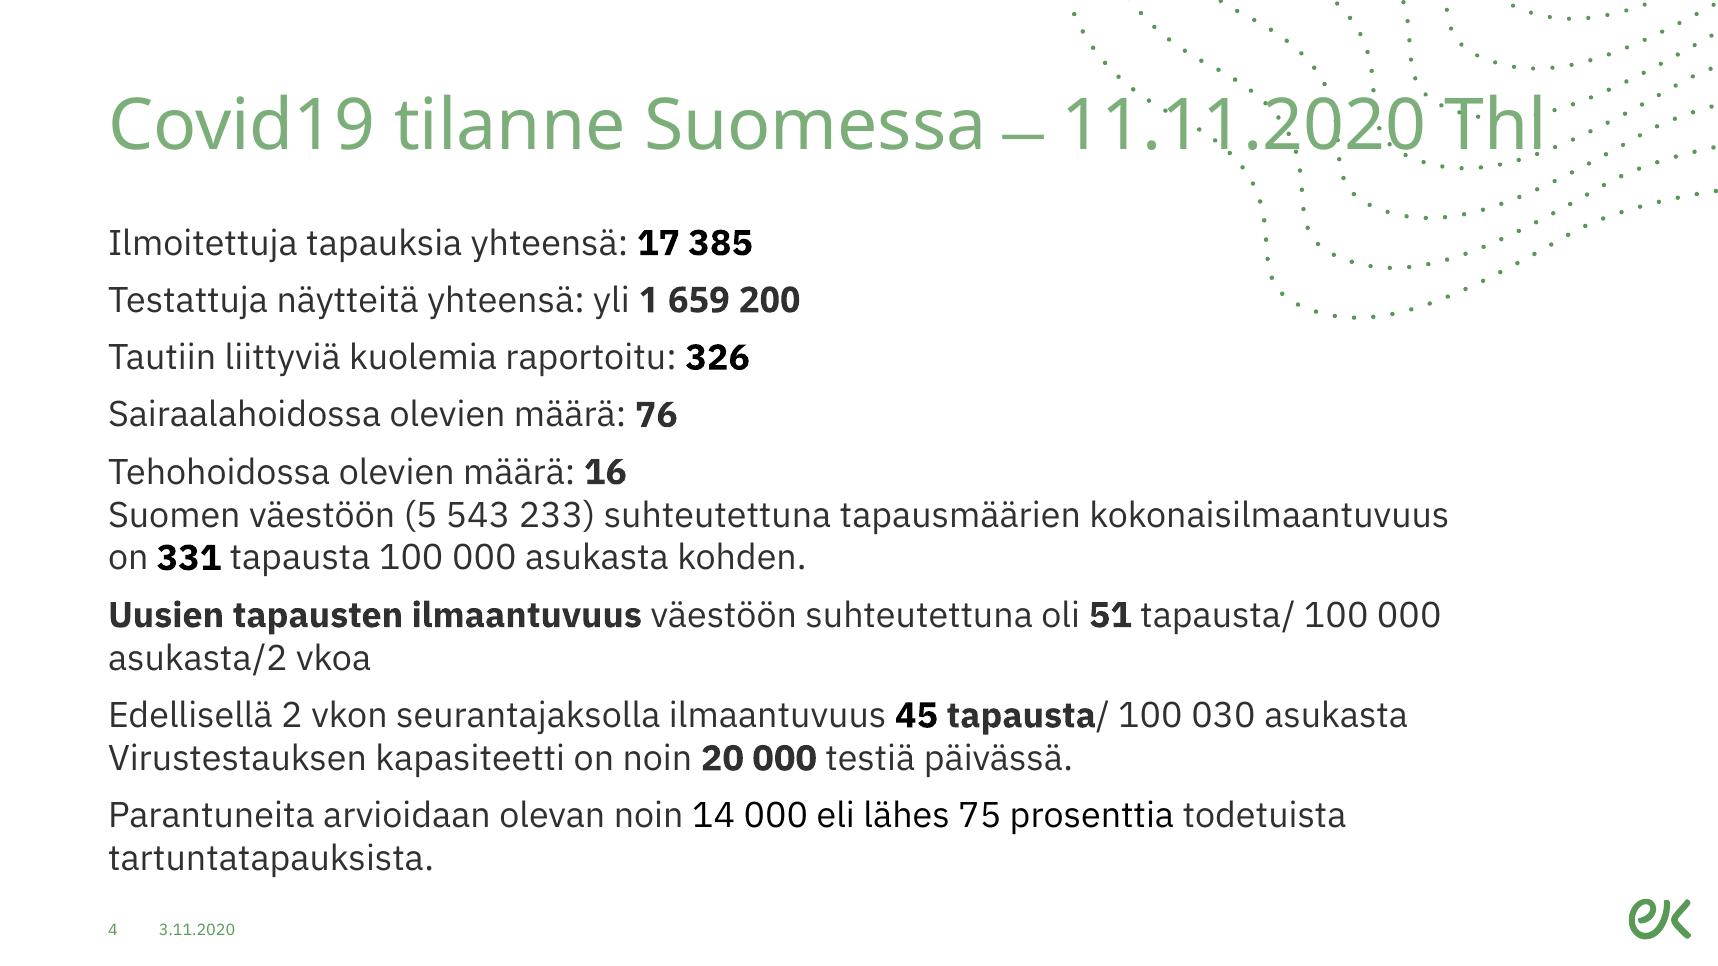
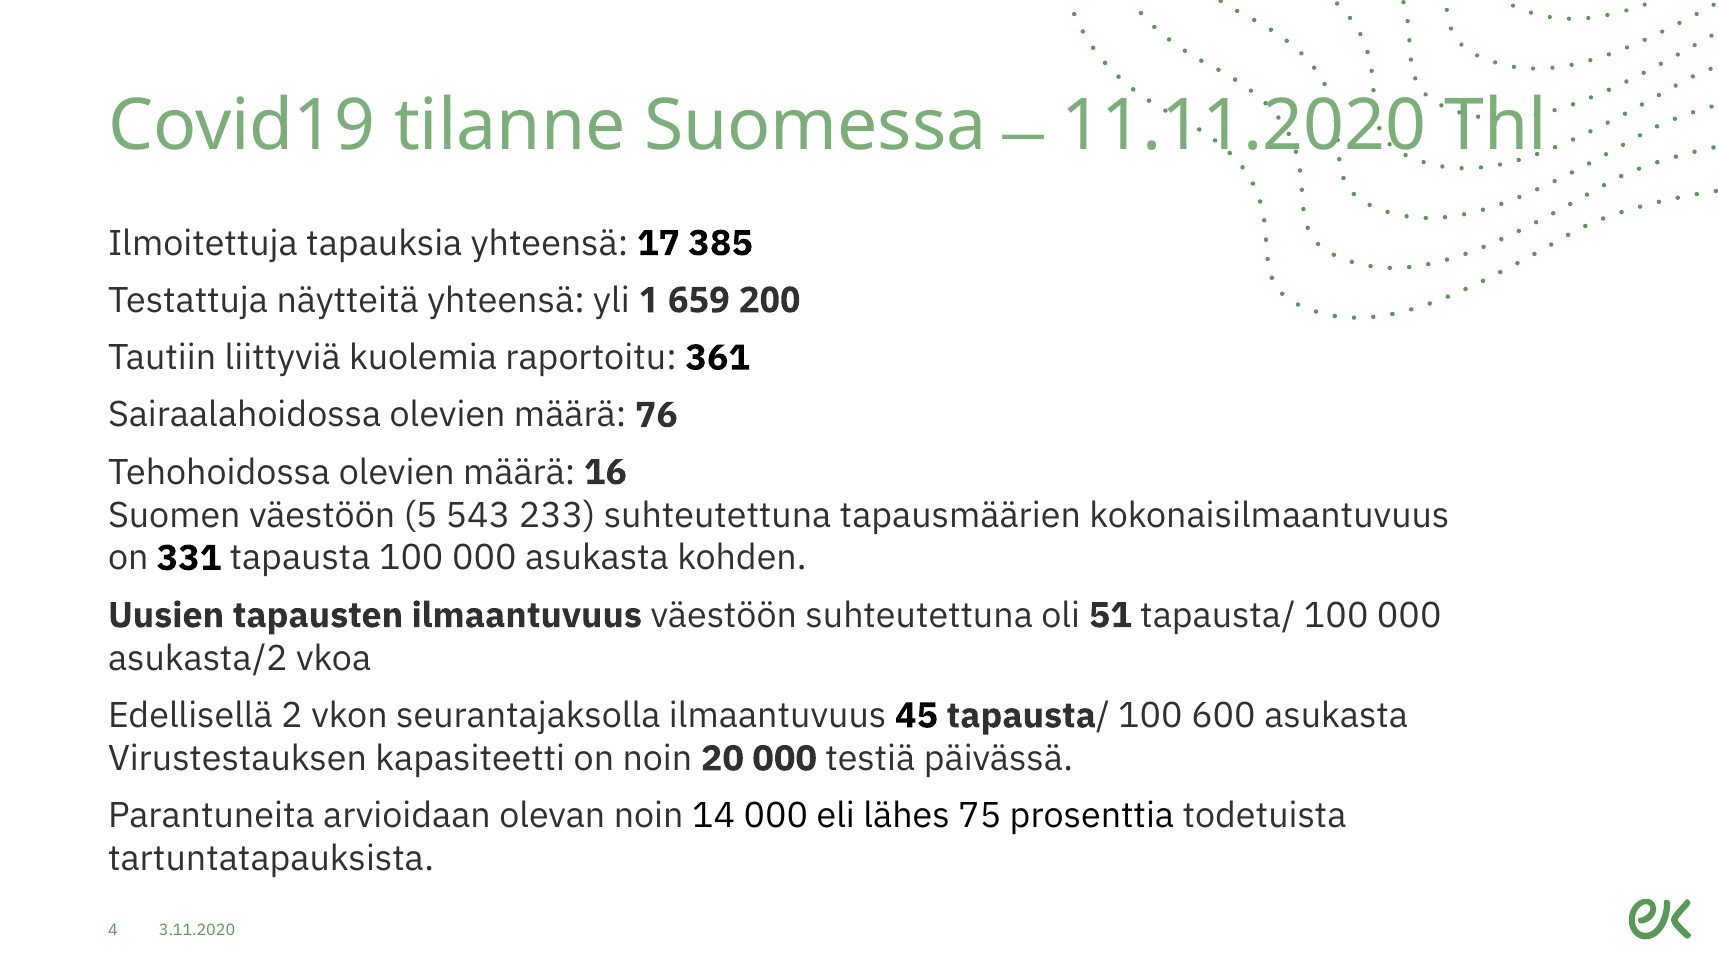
326: 326 -> 361 (718, 358)
030: 030 -> 600 (1223, 716)
